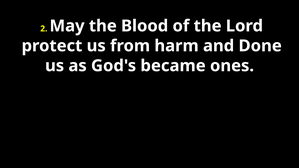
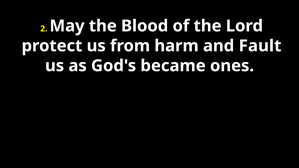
Done: Done -> Fault (260, 46)
